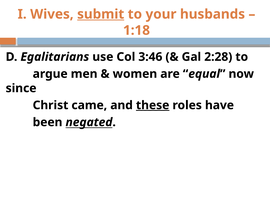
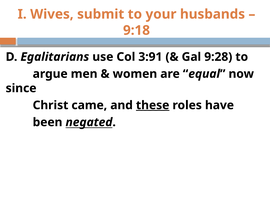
submit underline: present -> none (101, 14)
1:18: 1:18 -> 9:18 (136, 30)
3:46: 3:46 -> 3:91 (150, 57)
2:28: 2:28 -> 9:28 (218, 57)
